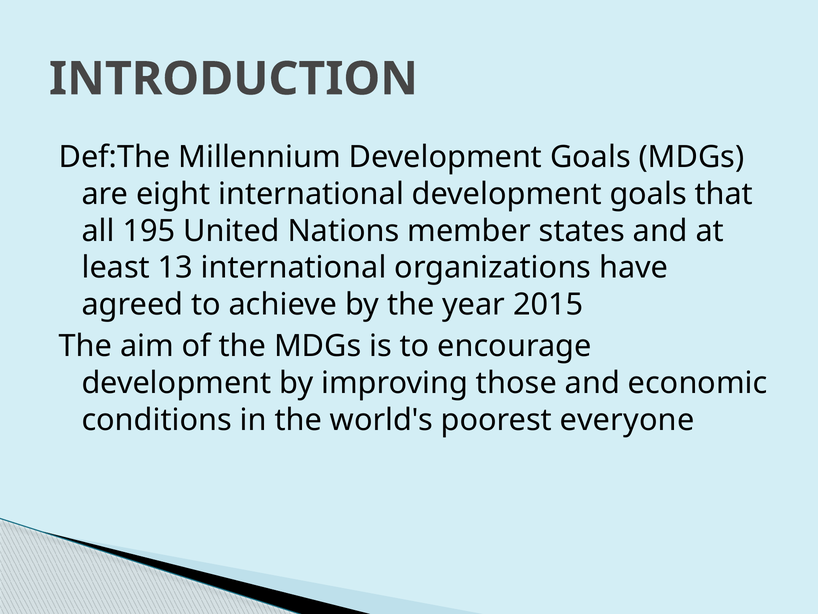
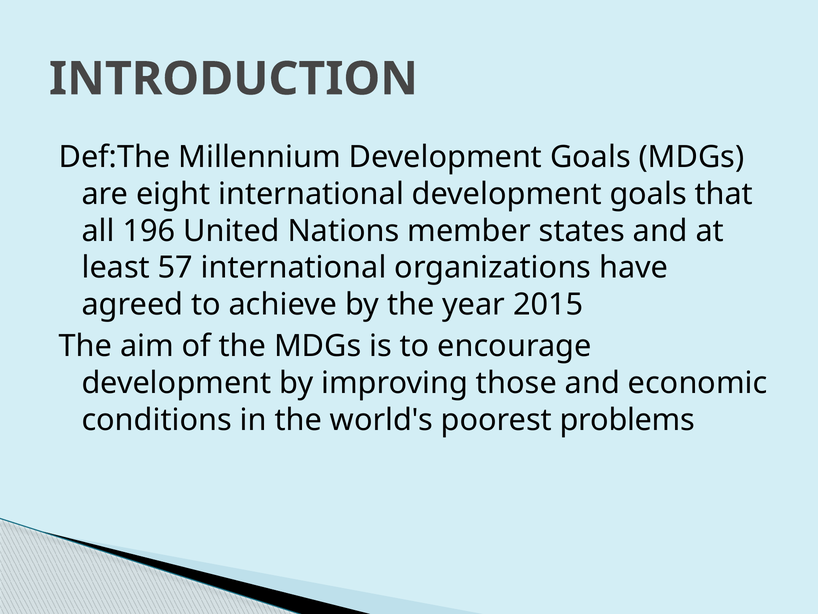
195: 195 -> 196 (149, 231)
13: 13 -> 57 (175, 268)
everyone: everyone -> problems (627, 420)
